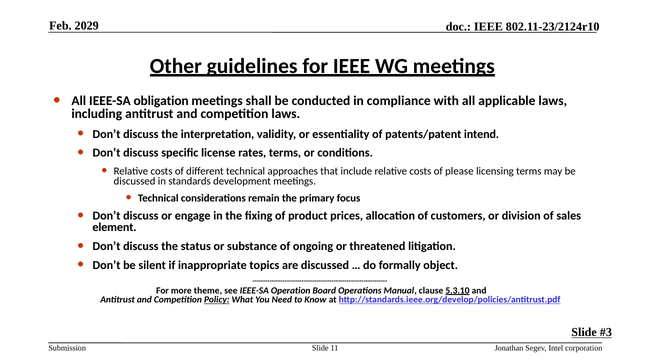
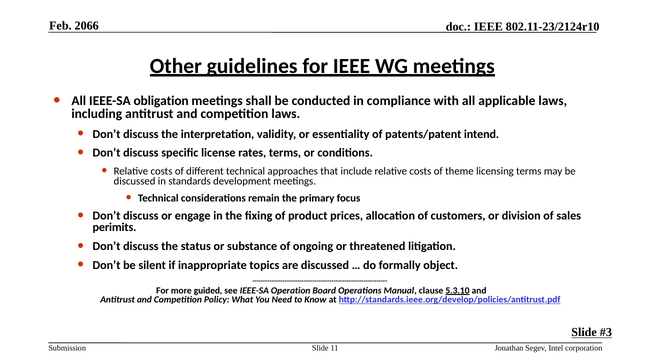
2029: 2029 -> 2066 (87, 26)
please: please -> theme (459, 171)
element: element -> perimits (114, 227)
theme: theme -> guided (208, 290)
Policy underline: present -> none (217, 299)
